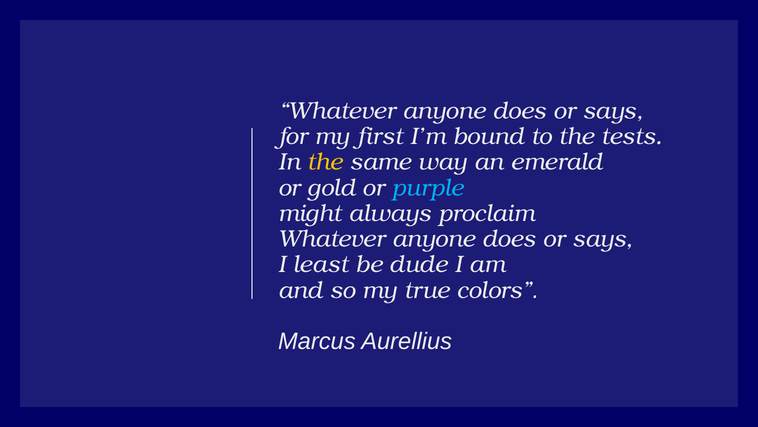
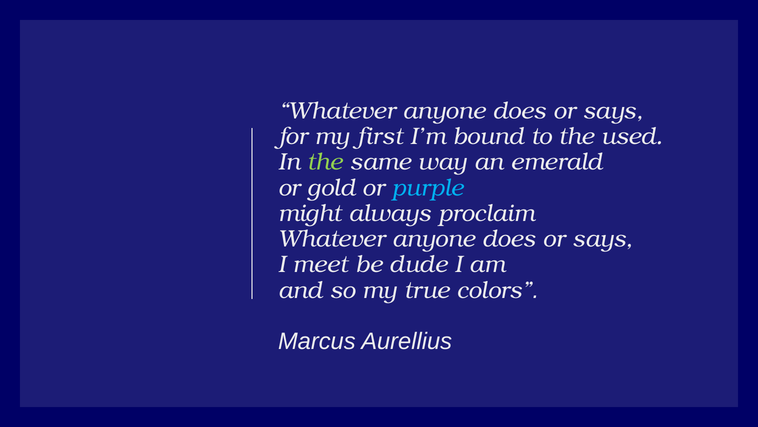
tests: tests -> used (632, 136)
the colour: yellow -> light green (325, 162)
least: least -> meet (320, 264)
